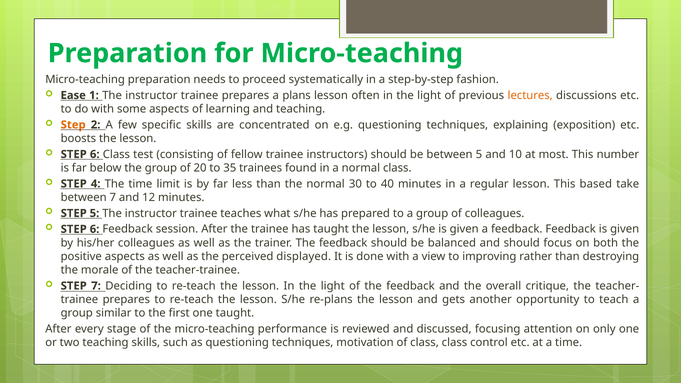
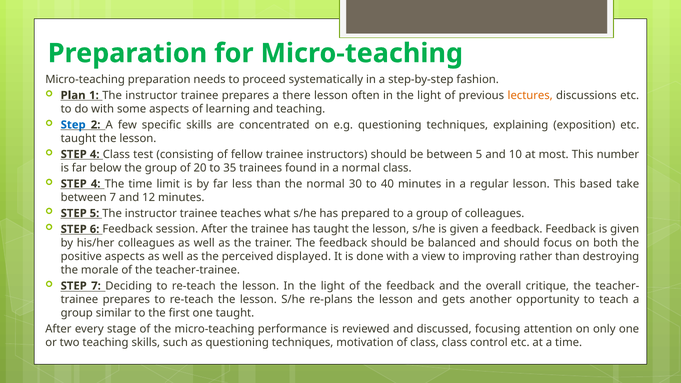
Ease: Ease -> Plan (73, 95)
plans: plans -> there (297, 95)
Step colour: orange -> blue (73, 125)
boosts: boosts -> taught (78, 138)
6: 6 -> 4 (95, 154)
